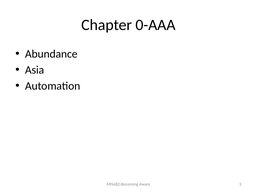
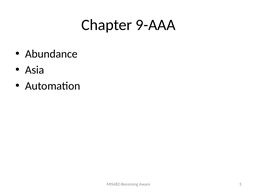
0-AAA: 0-AAA -> 9-AAA (156, 25)
